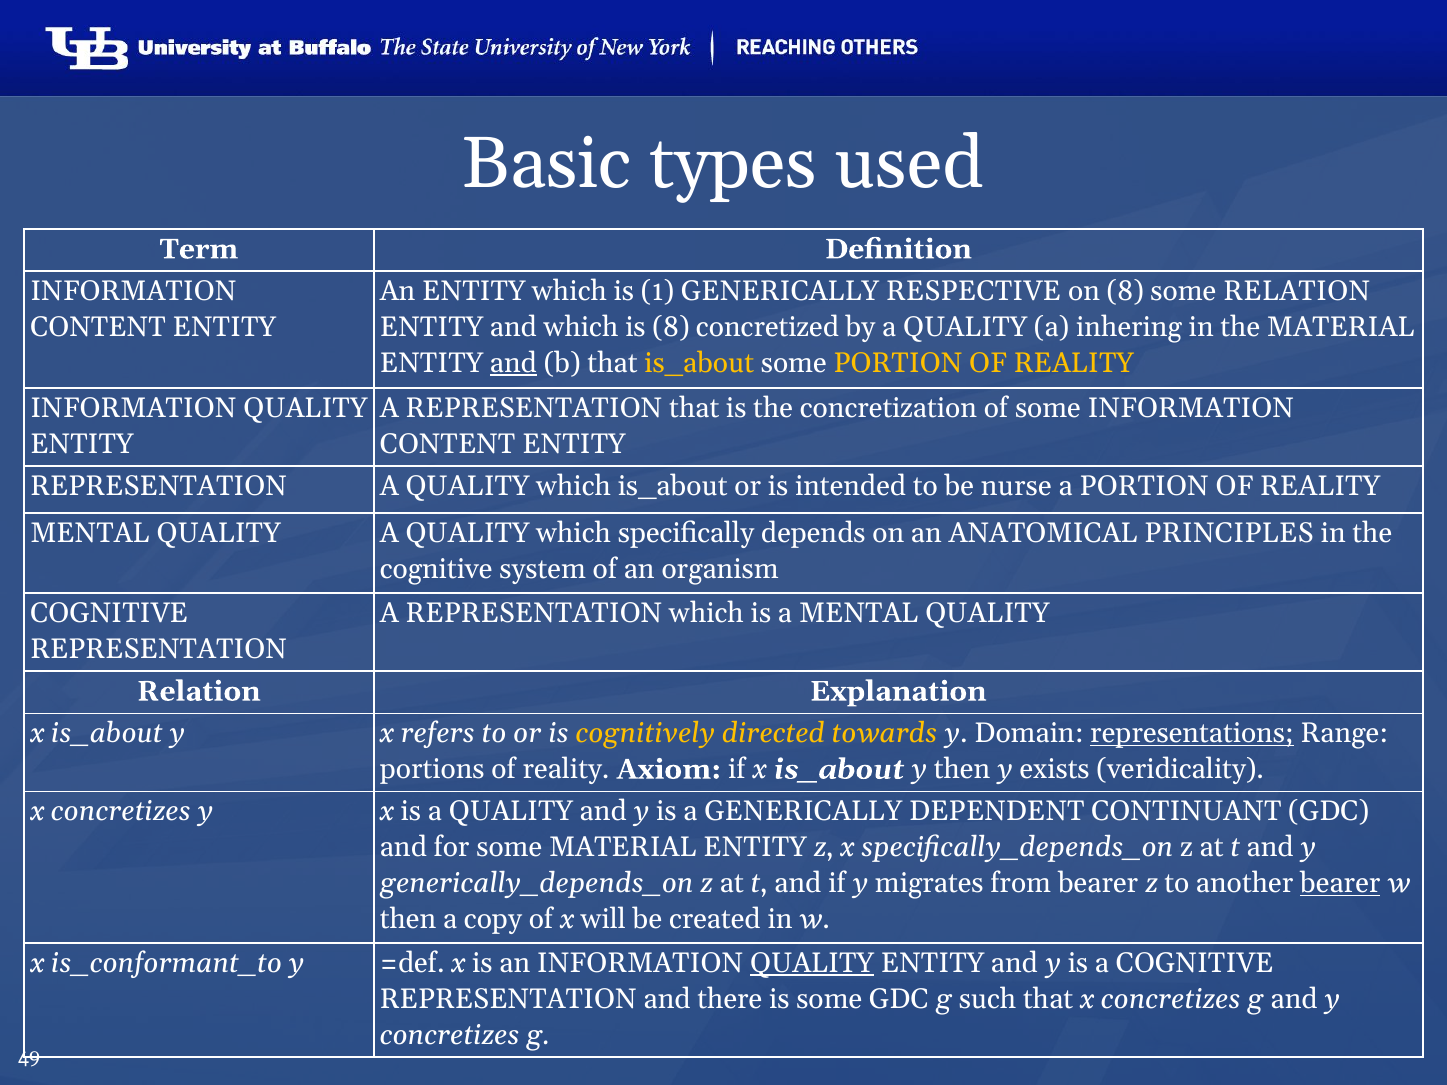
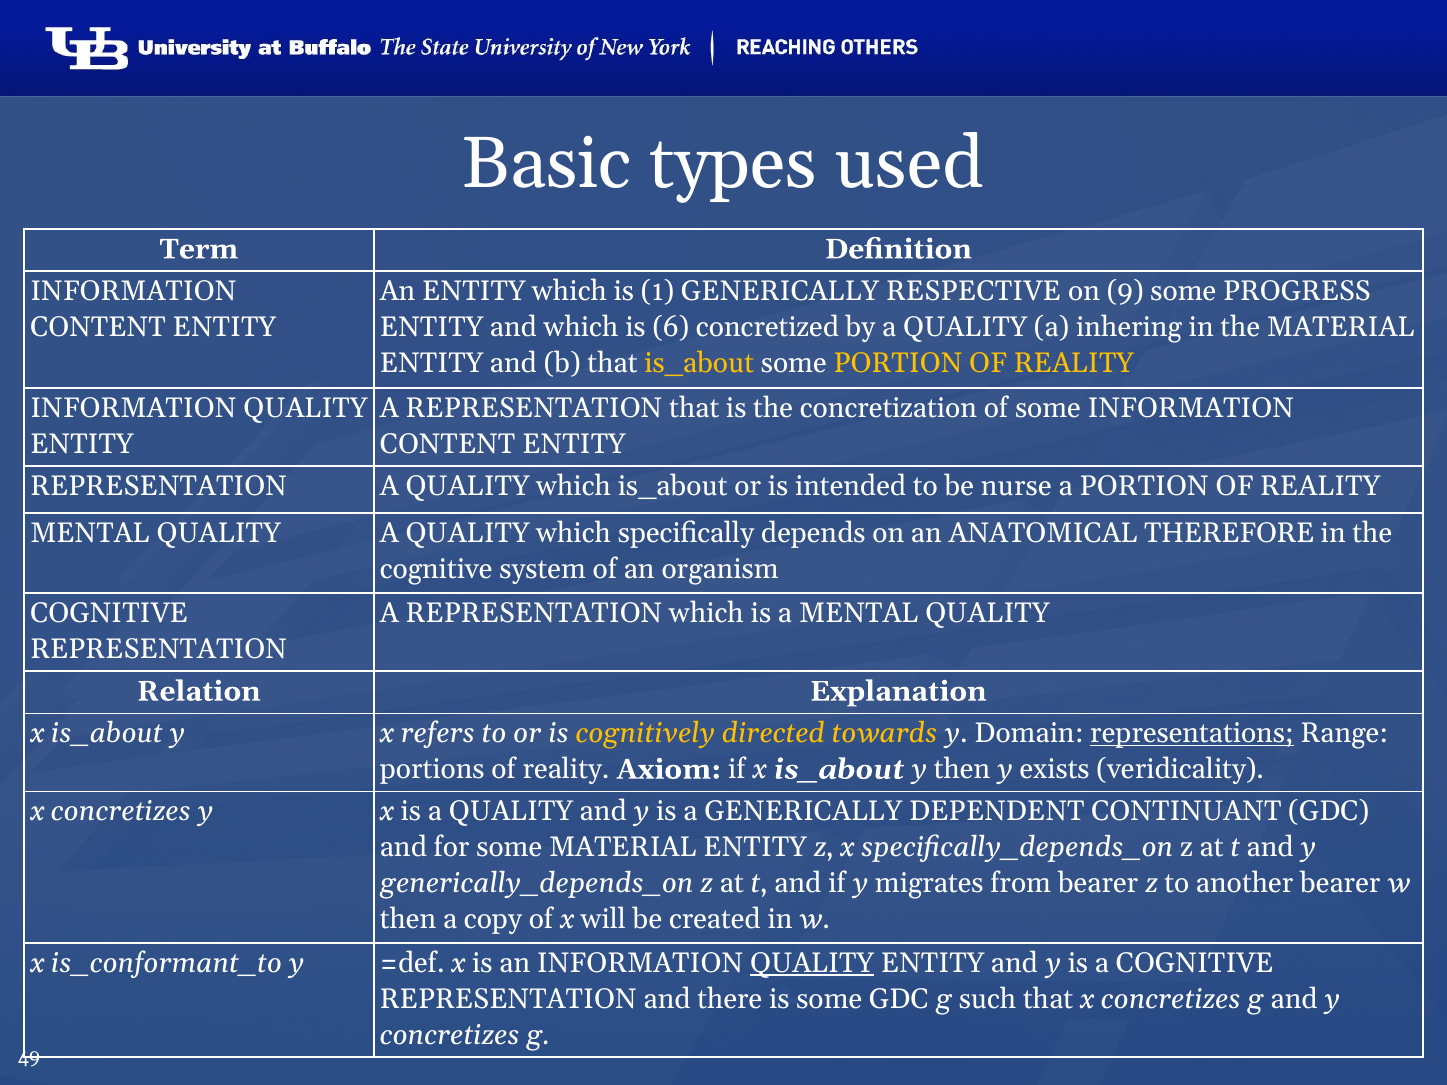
on 8: 8 -> 9 (1125, 291)
some RELATION: RELATION -> PROGRESS (1297, 291)
is 8: 8 -> 6 (671, 327)
and underline: present -> none (513, 363)
PRINCIPLES: PRINCIPLES -> THEREFORE (1229, 533)
bearer underline: present -> none (1340, 884)
